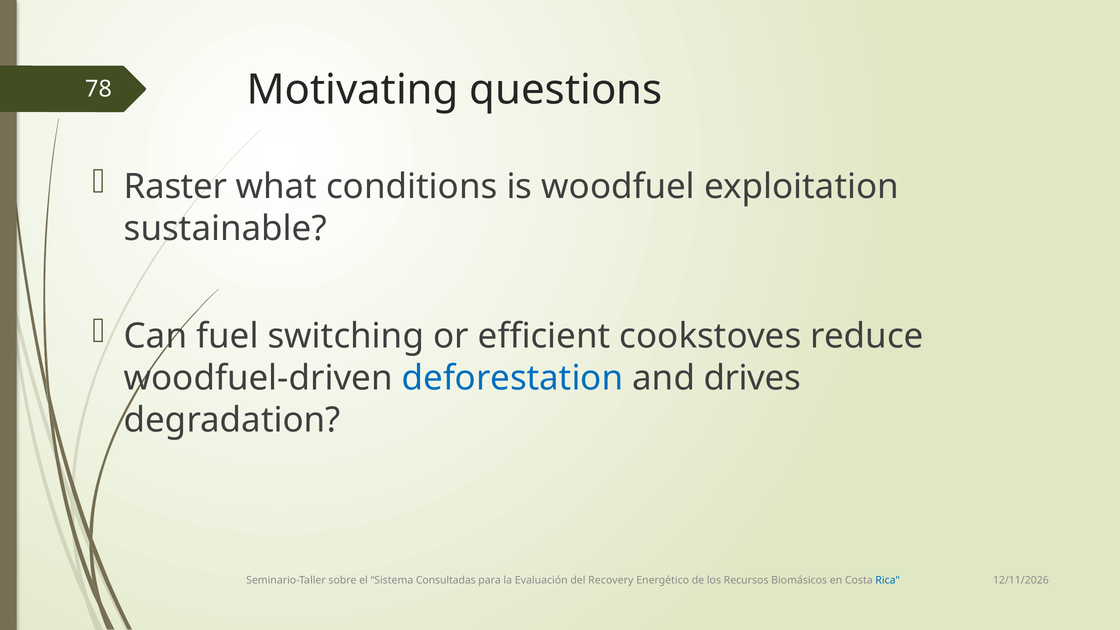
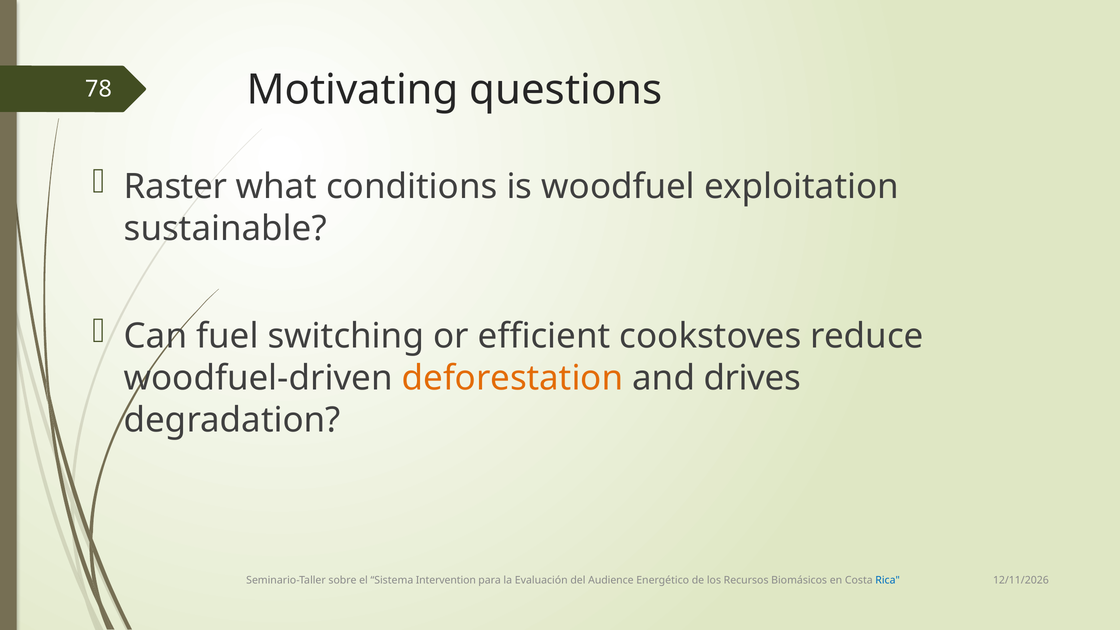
deforestation colour: blue -> orange (513, 378)
Consultadas: Consultadas -> Intervention (446, 580)
Recovery: Recovery -> Audience (611, 580)
